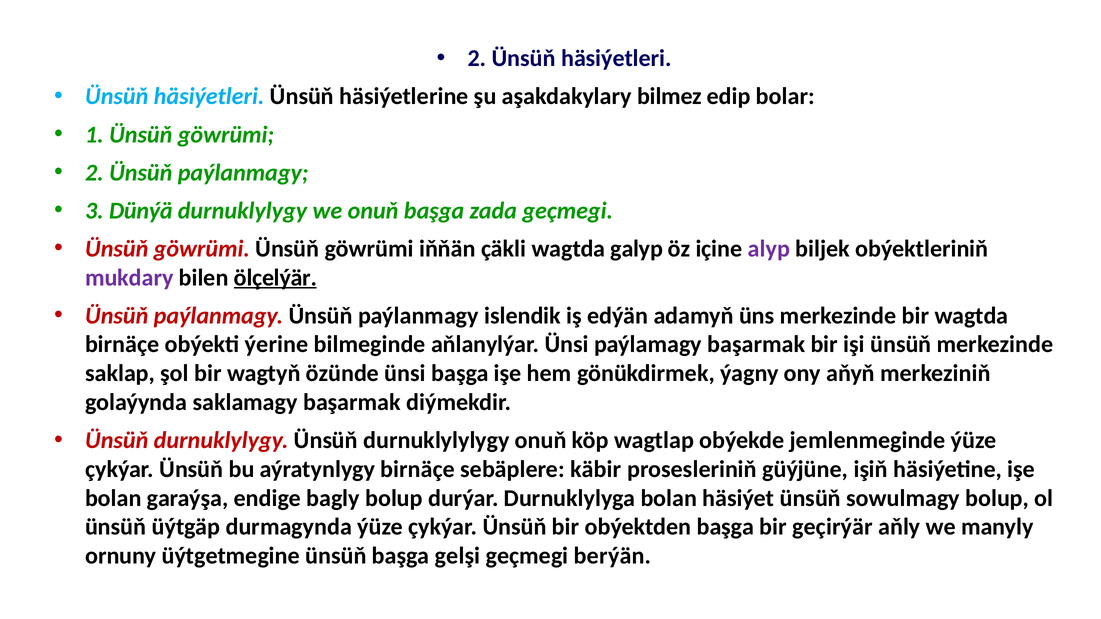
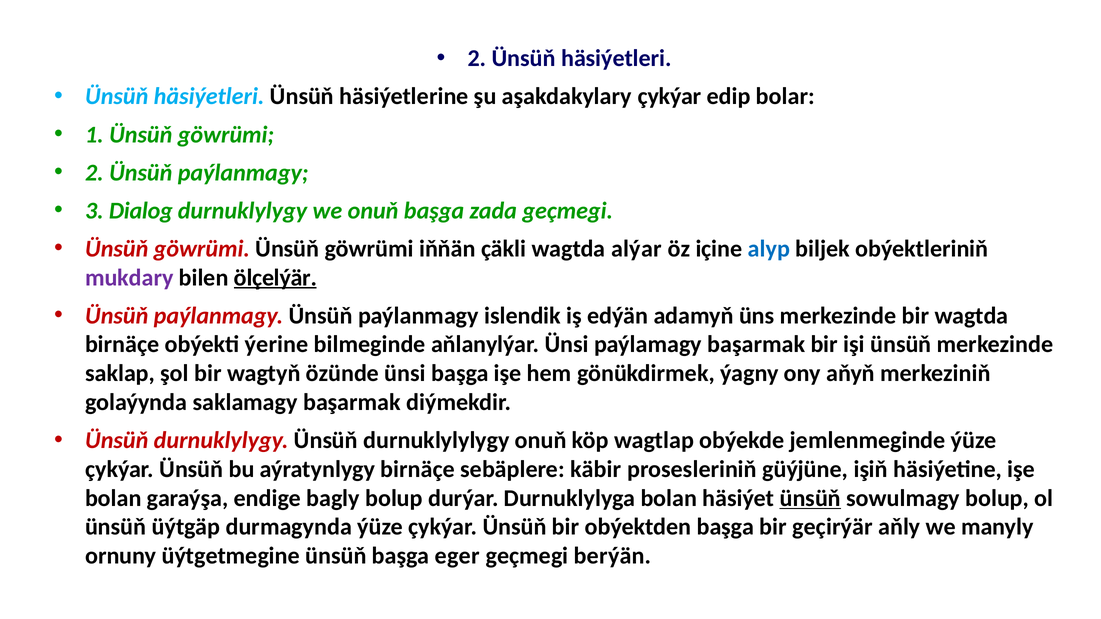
aşakdakylary bilmez: bilmez -> çykýar (670, 97)
Dünýä: Dünýä -> Dialog (141, 211)
galyp: galyp -> alýar (636, 249)
alyp colour: purple -> blue (769, 249)
ünsüň underline: none -> present (810, 498)
gelşi: gelşi -> eger (457, 556)
